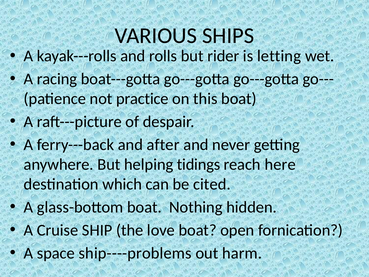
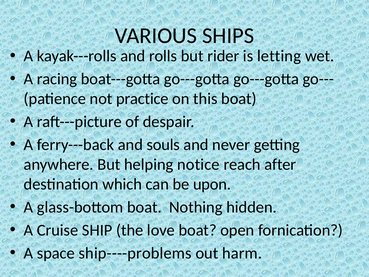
after: after -> souls (163, 145)
tidings: tidings -> notice (198, 164)
here: here -> after (280, 164)
cited: cited -> upon (212, 184)
